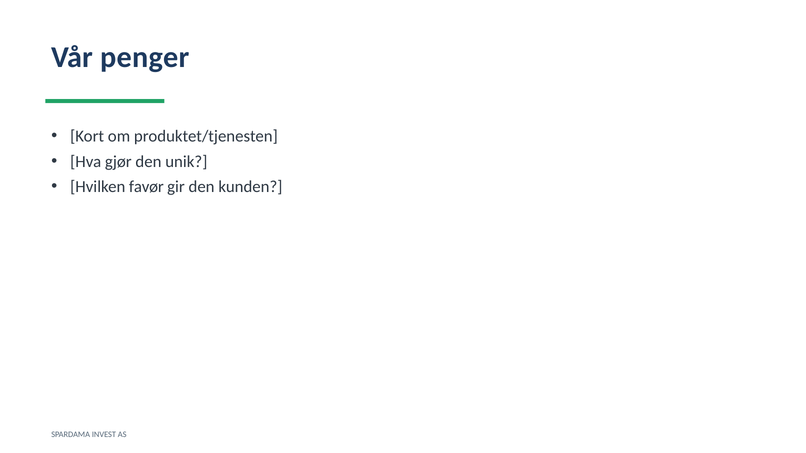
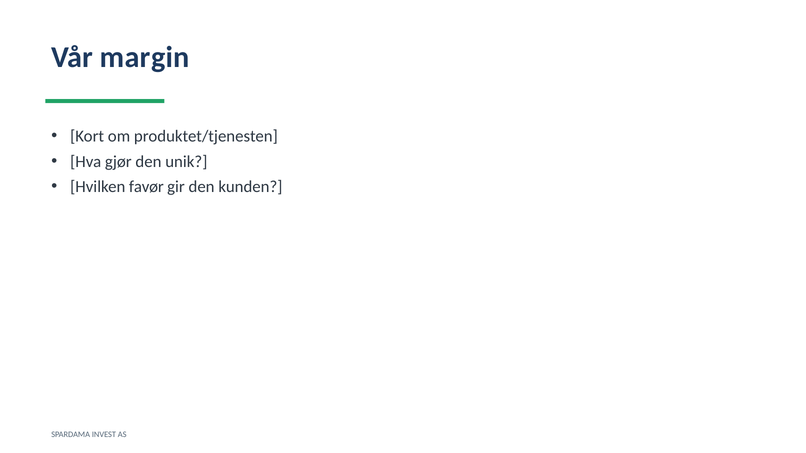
penger: penger -> margin (145, 58)
